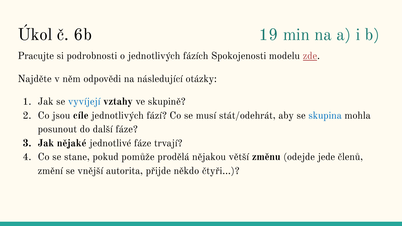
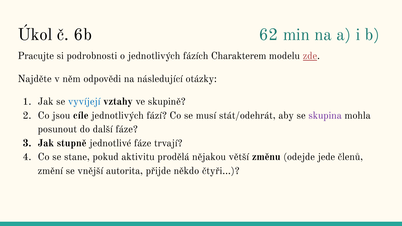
19: 19 -> 62 (269, 35)
Spokojenosti: Spokojenosti -> Charakterem (239, 56)
skupina colour: blue -> purple (325, 115)
nějaké: nějaké -> stupně (72, 143)
pomůže: pomůže -> aktivitu (138, 157)
